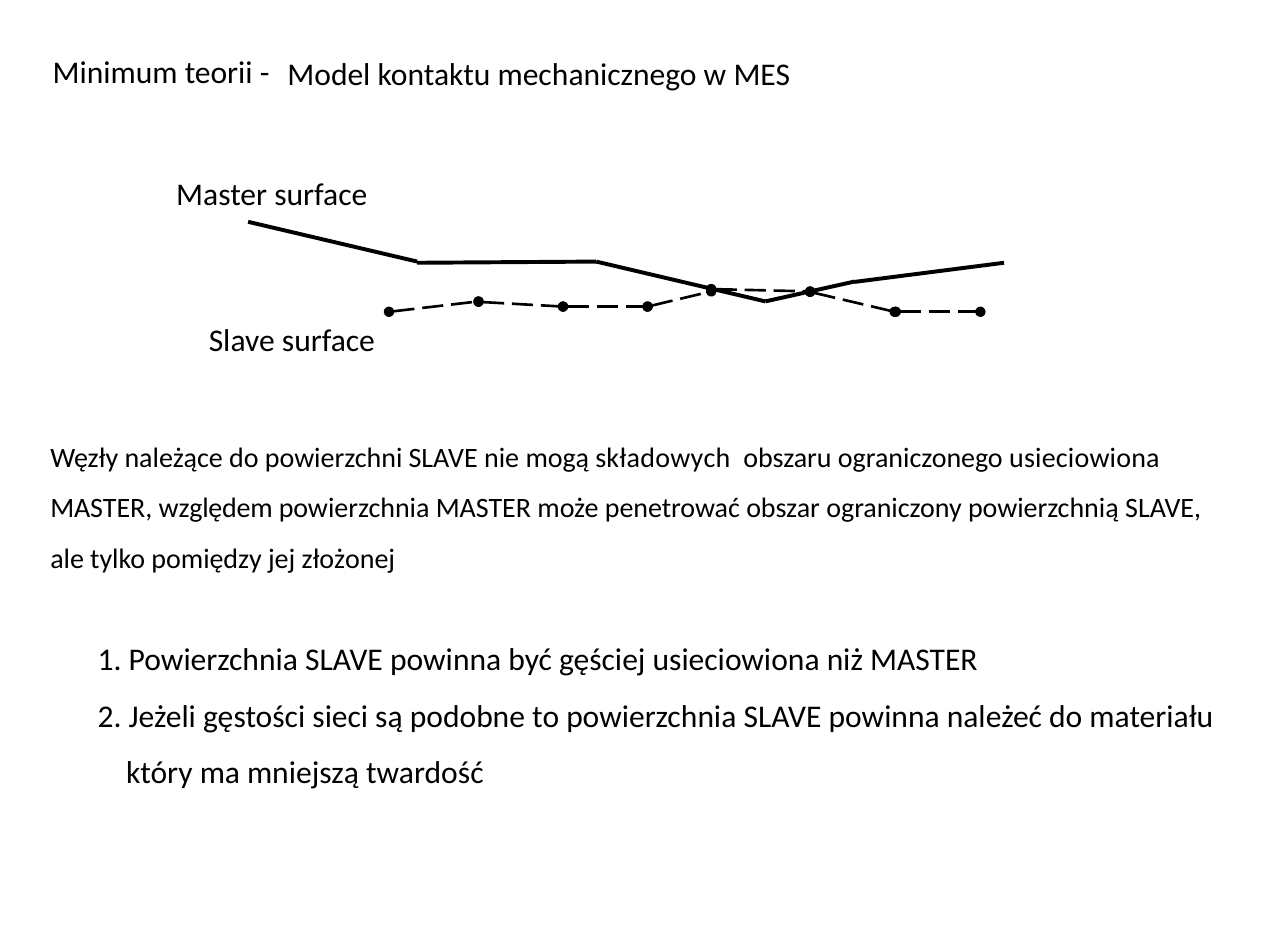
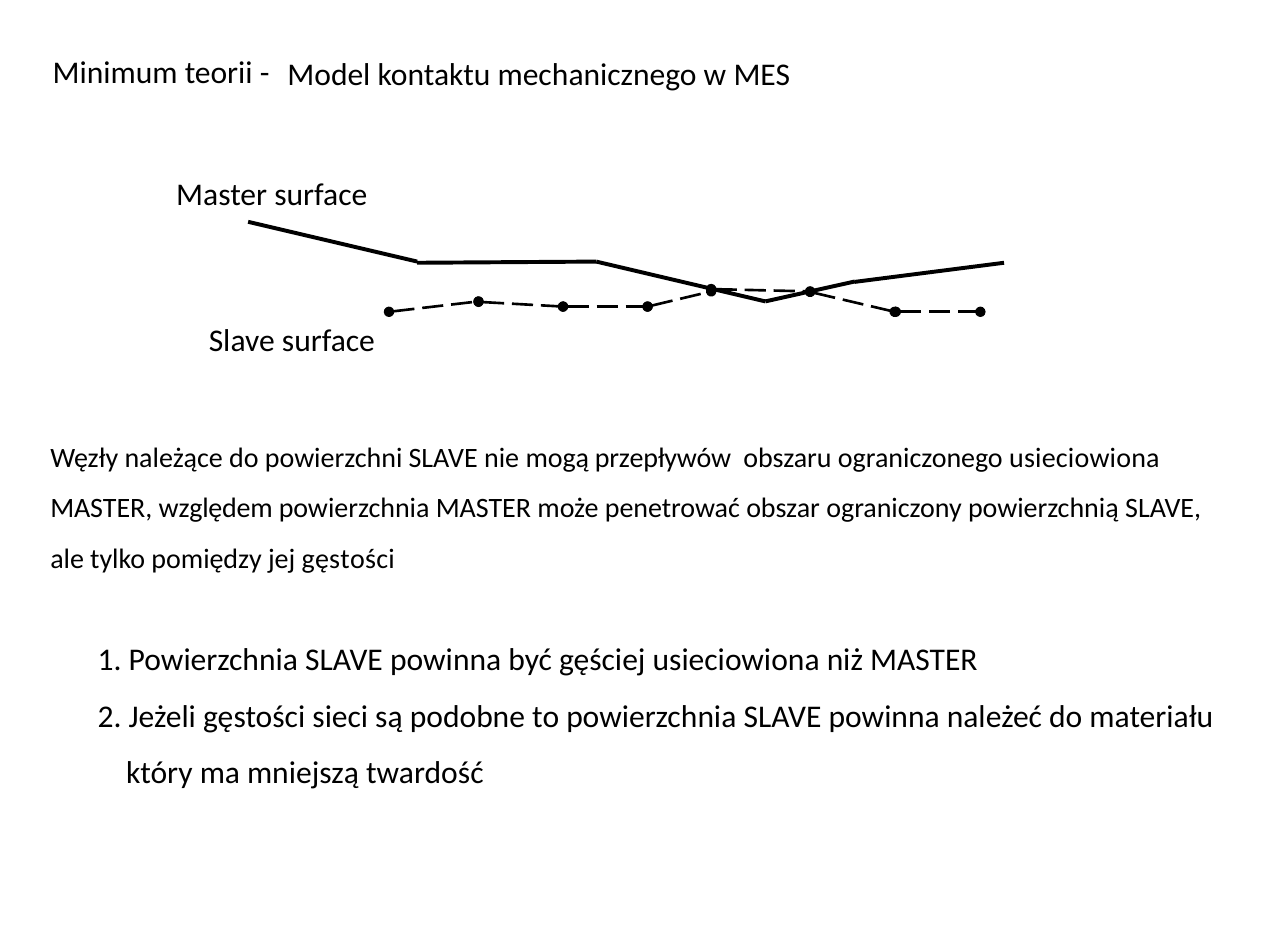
składowych: składowych -> przepływów (663, 458)
jej złożonej: złożonej -> gęstości (348, 559)
